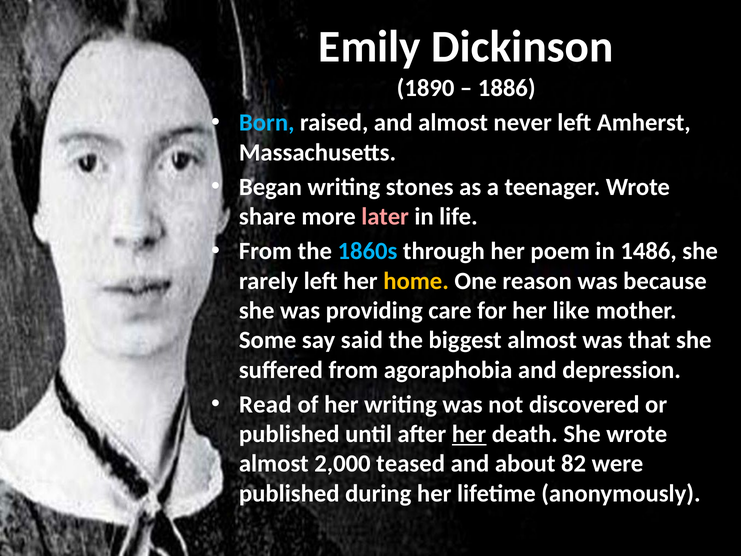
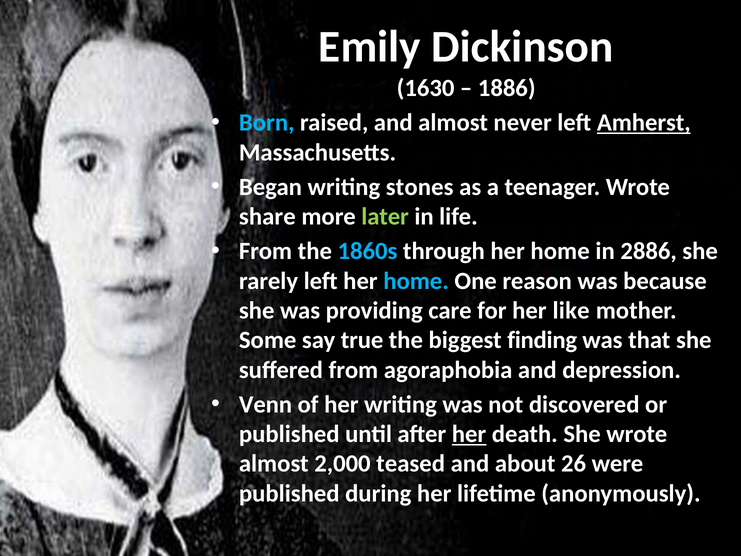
1890: 1890 -> 1630 (426, 88)
Amherst underline: none -> present (644, 123)
later colour: pink -> light green (385, 217)
through her poem: poem -> home (560, 251)
1486: 1486 -> 2886 (649, 251)
home colour: yellow -> light blue (416, 281)
said: said -> true (362, 340)
biggest almost: almost -> finding (542, 340)
Read: Read -> Venn (266, 404)
82: 82 -> 26 (574, 464)
